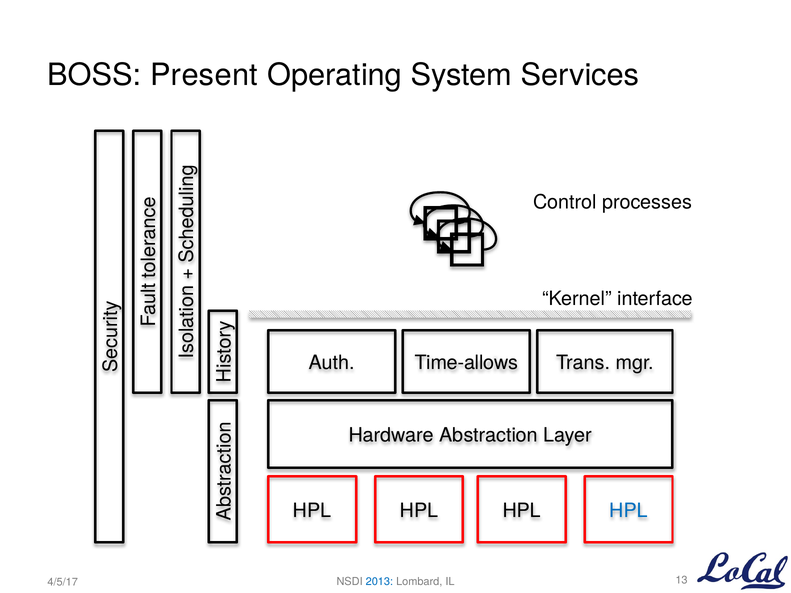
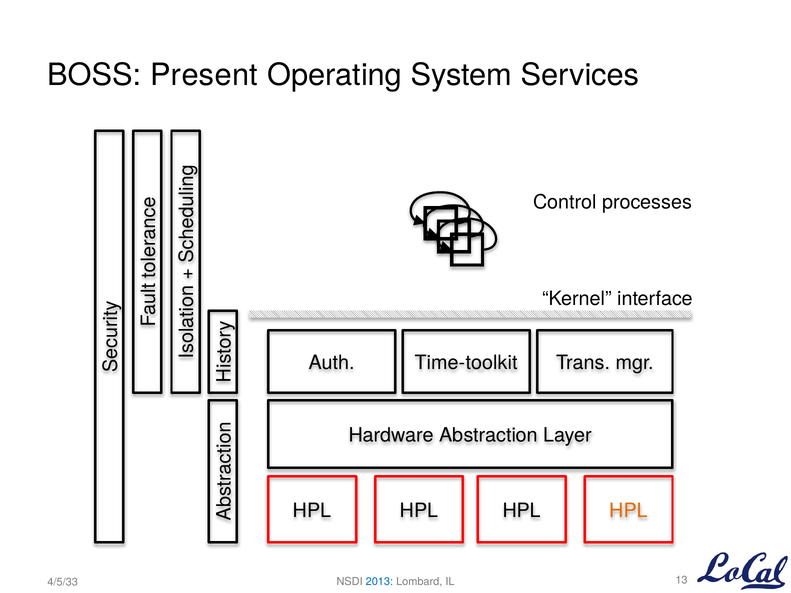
Time-allows: Time-allows -> Time-toolkit (466, 363)
HPL colour: blue -> orange (629, 511)
4/5/17: 4/5/17 -> 4/5/33 (63, 582)
